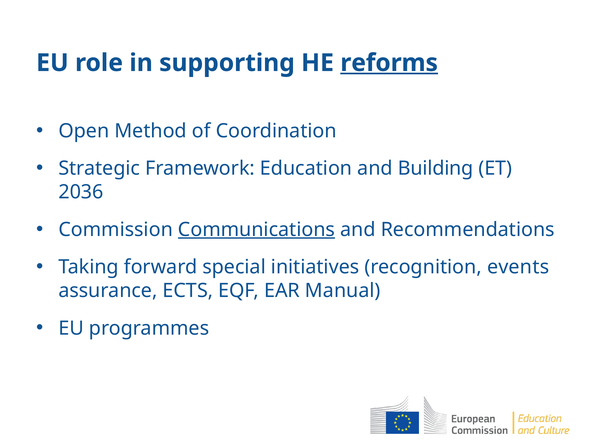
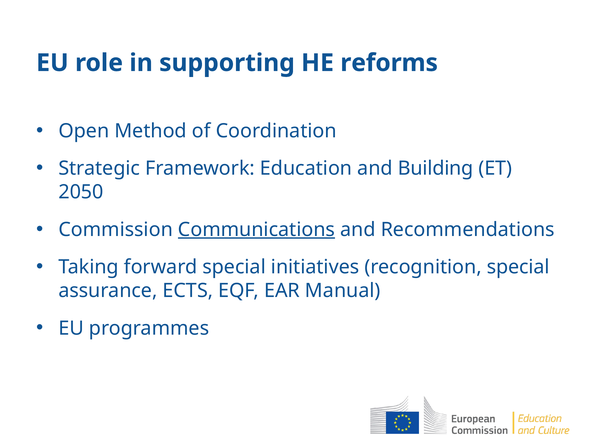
reforms underline: present -> none (389, 63)
2036: 2036 -> 2050 (81, 192)
recognition events: events -> special (518, 267)
